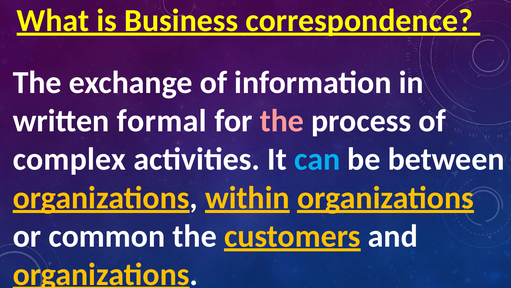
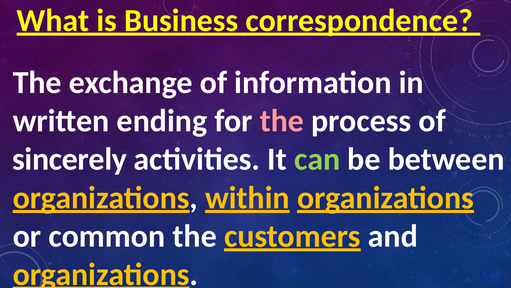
formal: formal -> ending (162, 121)
complex: complex -> sincerely (70, 159)
can colour: light blue -> light green (317, 159)
